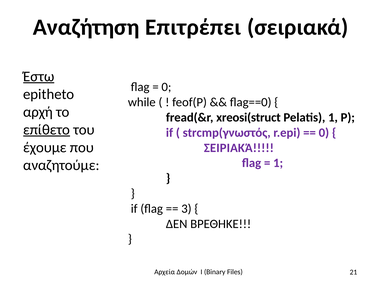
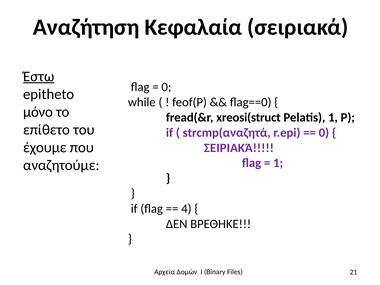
Επιτρέπει: Επιτρέπει -> Κεφαλαία (193, 27)
αρχή: αρχή -> μόνο (38, 112)
επίθετο underline: present -> none (47, 130)
strcmp(γνωστός: strcmp(γνωστός -> strcmp(αναζητά (227, 133)
3: 3 -> 4 (186, 209)
